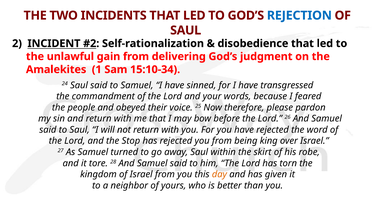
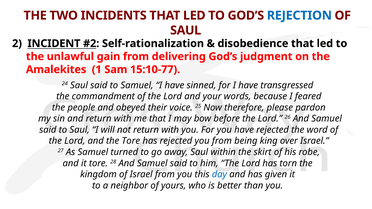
15:10-34: 15:10-34 -> 15:10-77 (155, 70)
the Stop: Stop -> Tore (131, 141)
day colour: orange -> blue (219, 175)
